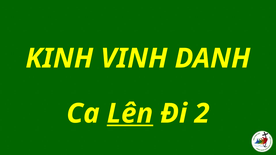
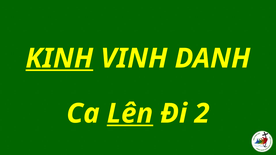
KINH underline: none -> present (59, 59)
